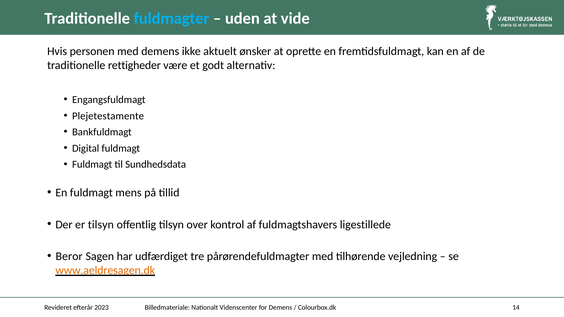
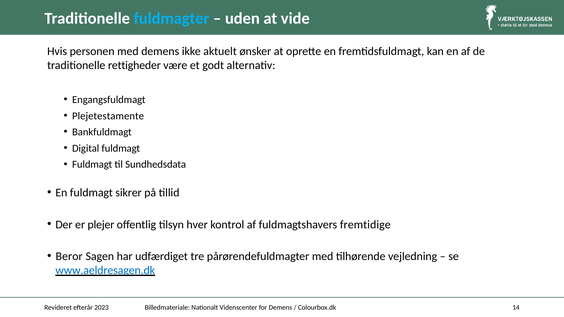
mens: mens -> sikrer (129, 193)
er tilsyn: tilsyn -> plejer (101, 225)
over: over -> hver (197, 225)
ligestillede: ligestillede -> fremtidige (365, 225)
www.aeldresagen.dk colour: orange -> blue (105, 270)
